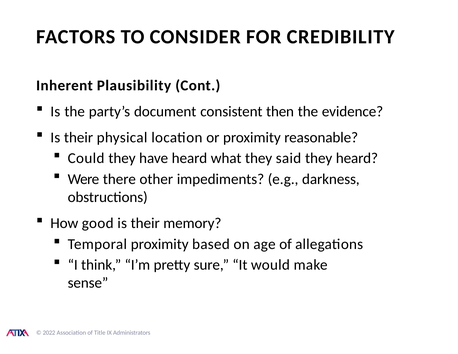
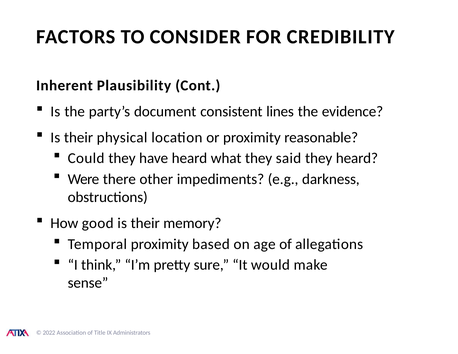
then: then -> lines (280, 111)
